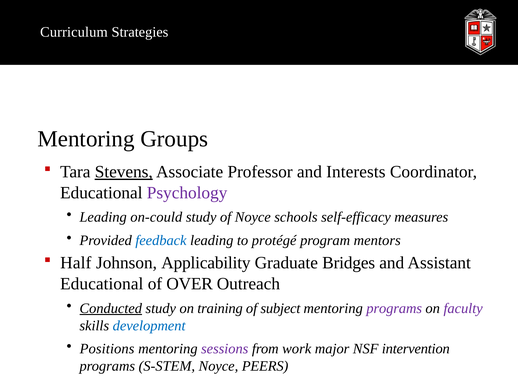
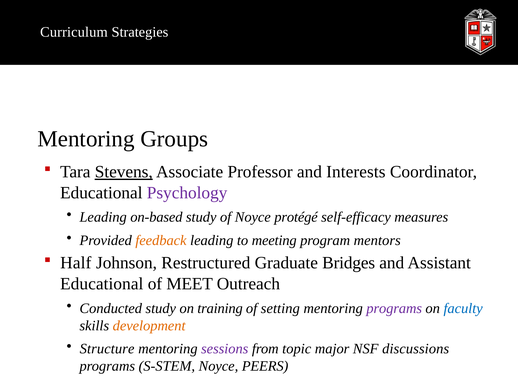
on-could: on-could -> on-based (156, 217)
schools: schools -> protégé (296, 217)
feedback colour: blue -> orange (161, 240)
protégé: protégé -> meeting (274, 240)
Applicability: Applicability -> Restructured (206, 263)
OVER: OVER -> MEET (190, 283)
Conducted underline: present -> none (111, 308)
subject: subject -> setting (280, 308)
faculty colour: purple -> blue (463, 308)
development colour: blue -> orange (149, 325)
Positions: Positions -> Structure (107, 348)
work: work -> topic (297, 348)
intervention: intervention -> discussions (416, 348)
